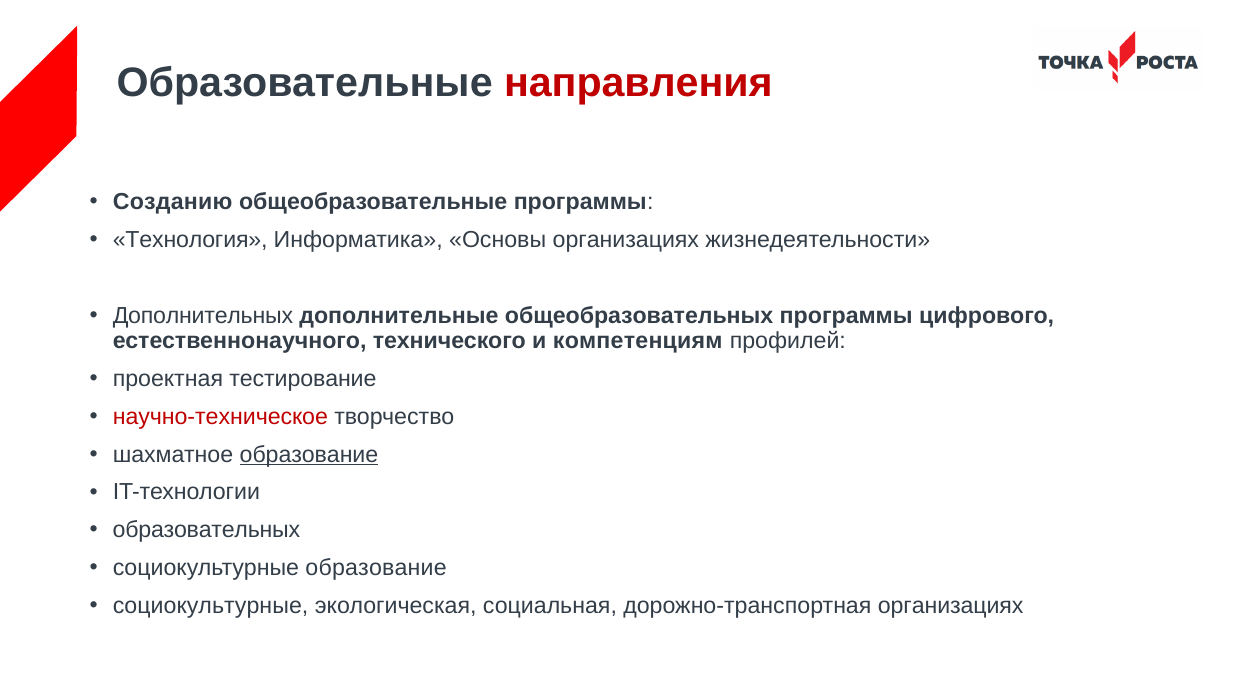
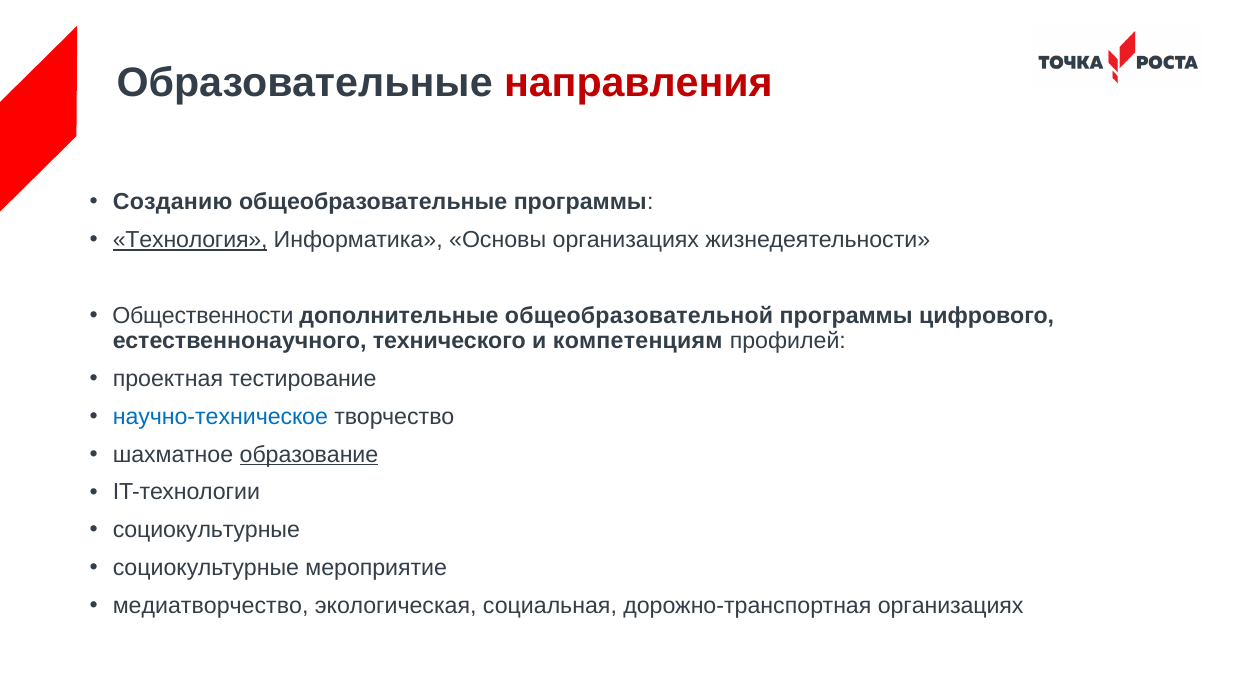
Технология underline: none -> present (190, 240)
Дополнительных: Дополнительных -> Общественности (203, 316)
общеобразовательных: общеобразовательных -> общеобразовательной (639, 316)
научно-техническое colour: red -> blue (220, 417)
образовательных: образовательных -> социокультурные (206, 530)
социокультурные образование: образование -> мероприятие (376, 568)
социокультурные: социокультурные -> медиатворчество (211, 606)
